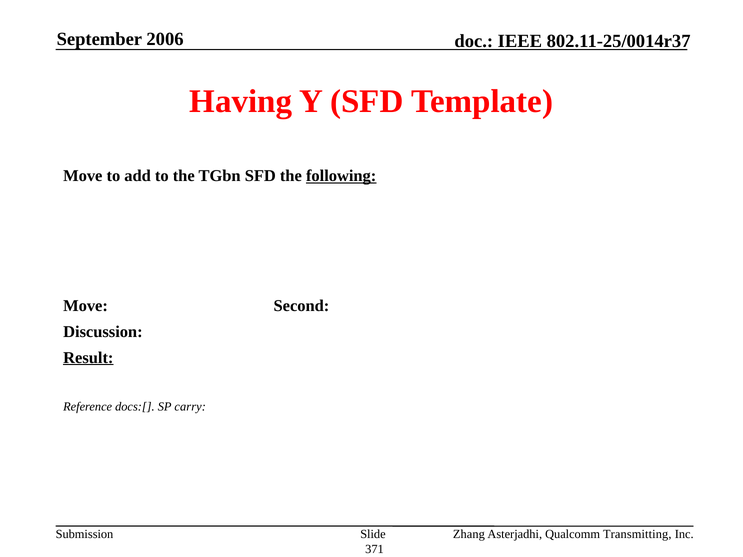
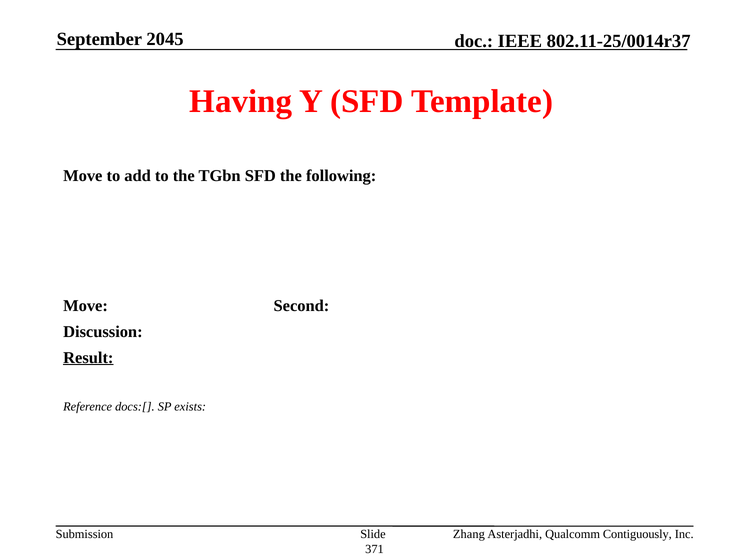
2006: 2006 -> 2045 (165, 39)
following underline: present -> none (341, 176)
carry: carry -> exists (190, 407)
Transmitting: Transmitting -> Contiguously (637, 534)
